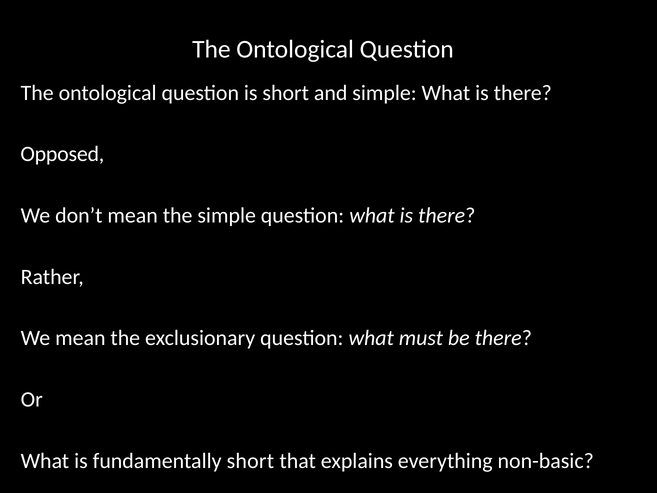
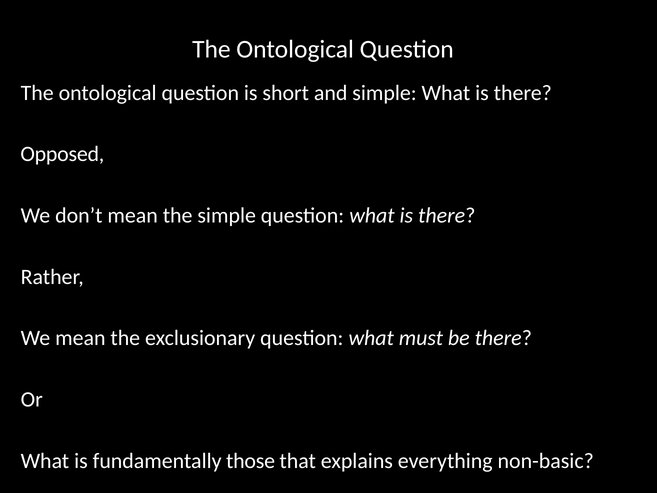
fundamentally short: short -> those (251, 461)
